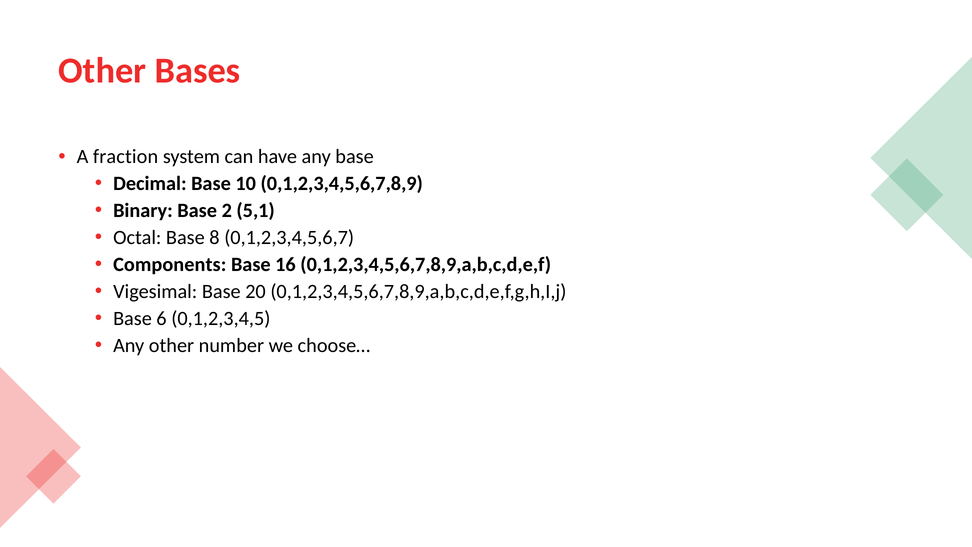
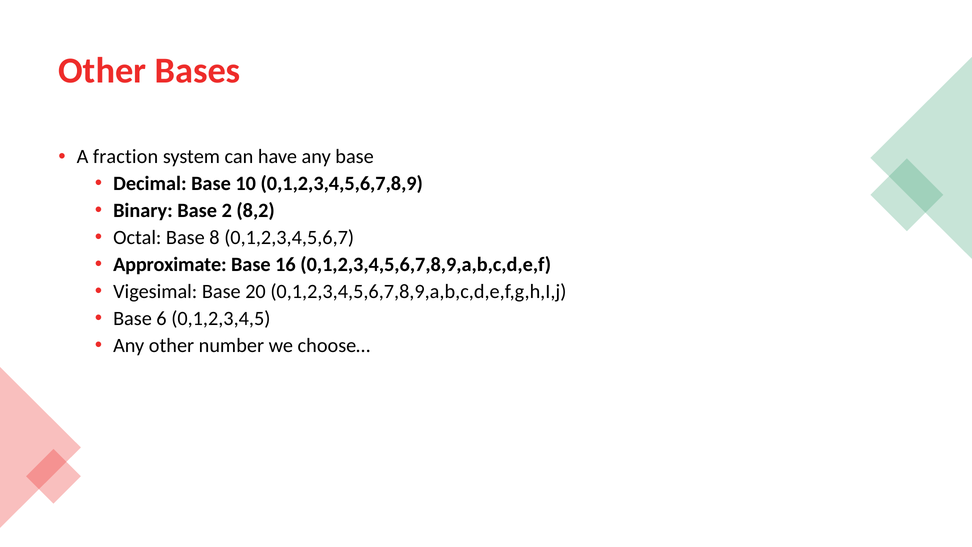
5,1: 5,1 -> 8,2 (256, 210)
Components: Components -> Approximate (170, 264)
